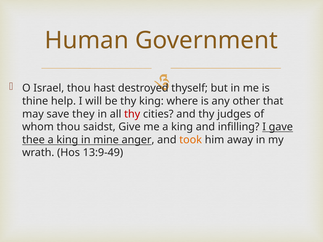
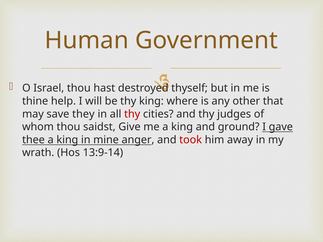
infilling: infilling -> ground (239, 127)
took colour: orange -> red (191, 140)
13:9-49: 13:9-49 -> 13:9-14 (103, 153)
